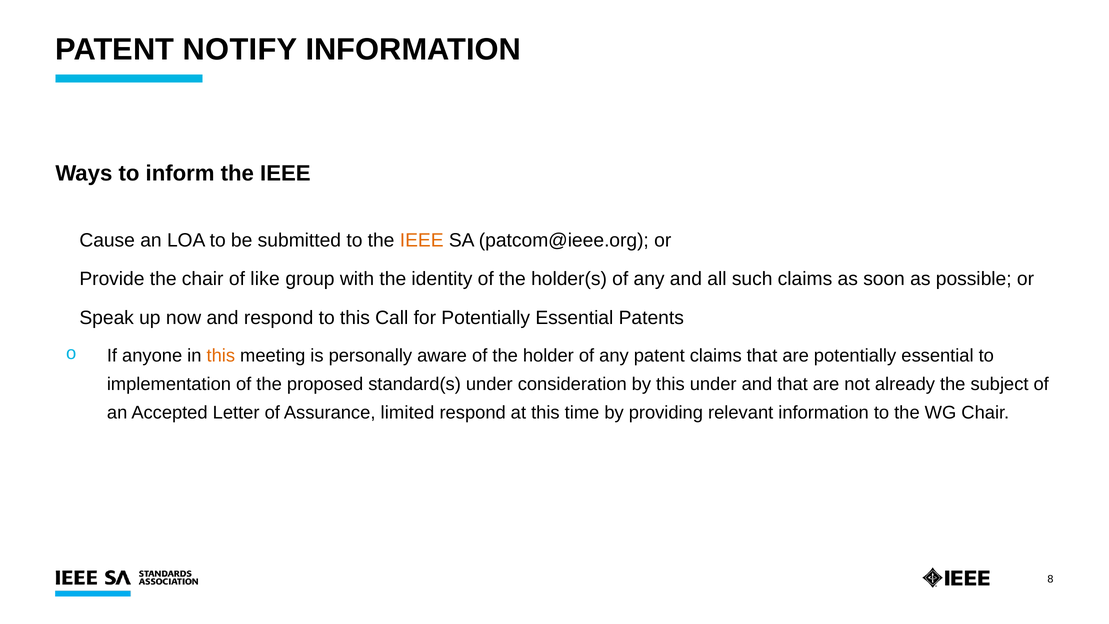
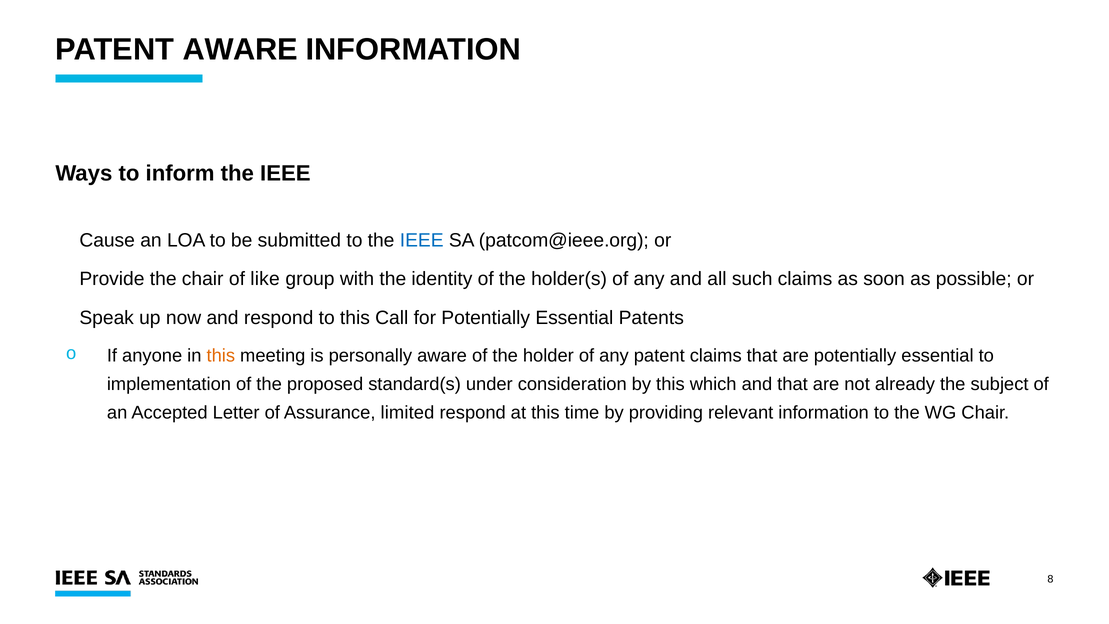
PATENT NOTIFY: NOTIFY -> AWARE (240, 50)
IEEE colour: orange -> blue (422, 240)
this under: under -> which (713, 384)
